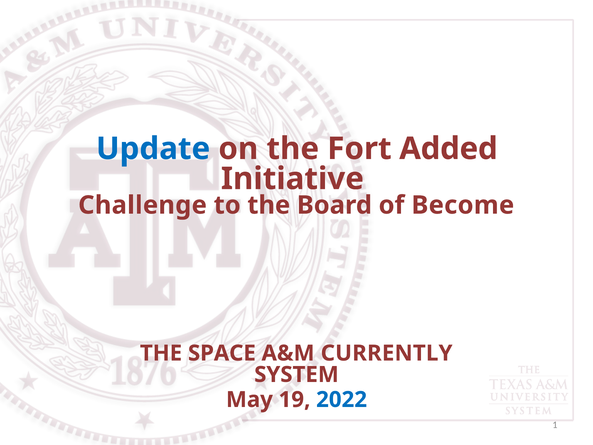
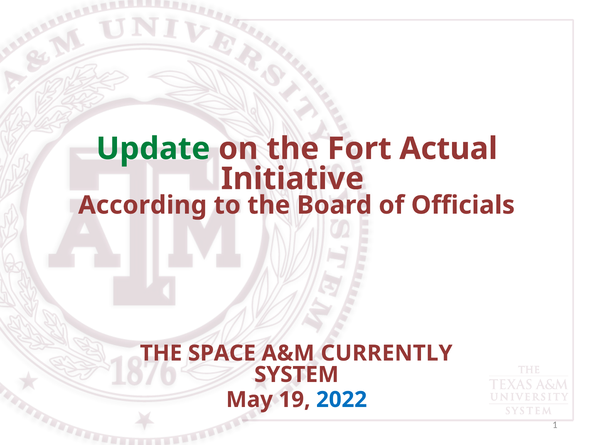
Update colour: blue -> green (153, 149)
Added: Added -> Actual (448, 149)
Challenge: Challenge -> According (143, 205)
Become: Become -> Officials (463, 205)
